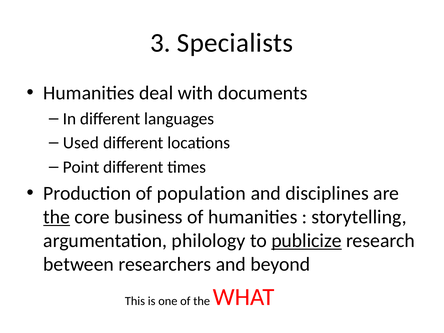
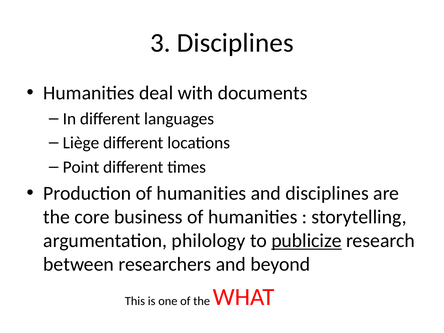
3 Specialists: Specialists -> Disciplines (235, 43)
Used: Used -> Liège (81, 143)
Production of population: population -> humanities (201, 193)
the underline: present -> none (57, 217)
